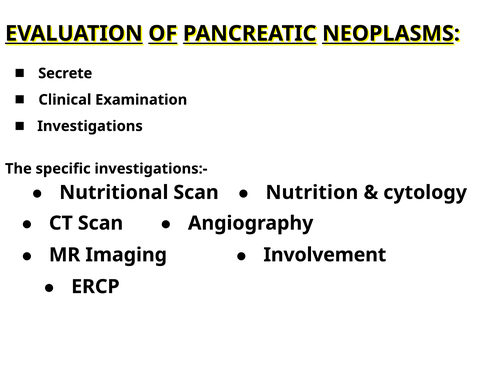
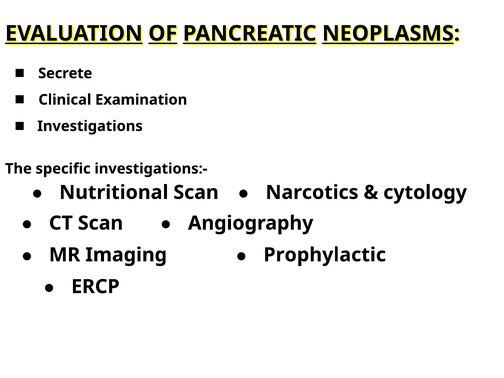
Nutrition: Nutrition -> Narcotics (312, 192)
Involvement: Involvement -> Prophylactic (325, 255)
